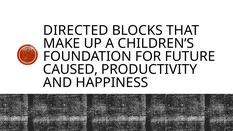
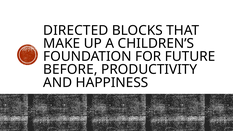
CAUSED: CAUSED -> BEFORE (70, 70)
